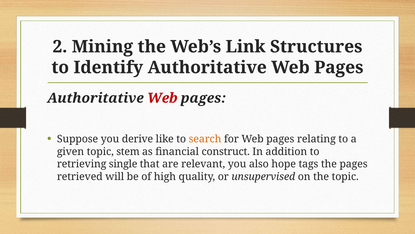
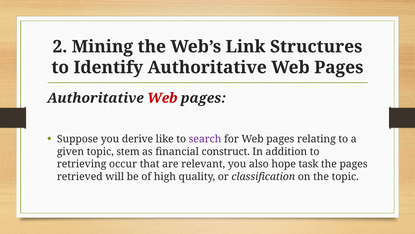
search colour: orange -> purple (205, 139)
single: single -> occur (123, 164)
tags: tags -> task (309, 164)
unsupervised: unsupervised -> classification (263, 176)
